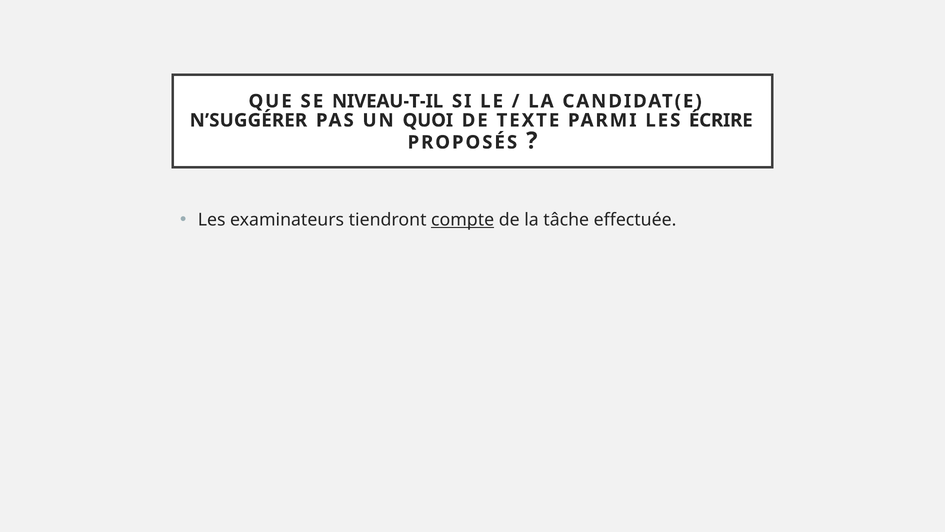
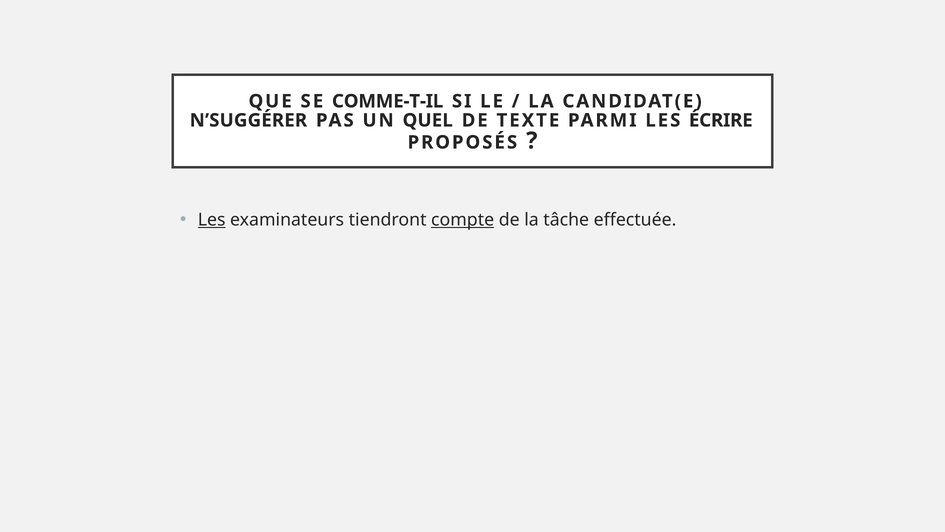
NIVEAU-T-IL: NIVEAU-T-IL -> COMME-T-IL (388, 101)
QUOI: QUOI -> QUEL (428, 120)
Les underline: none -> present (212, 220)
